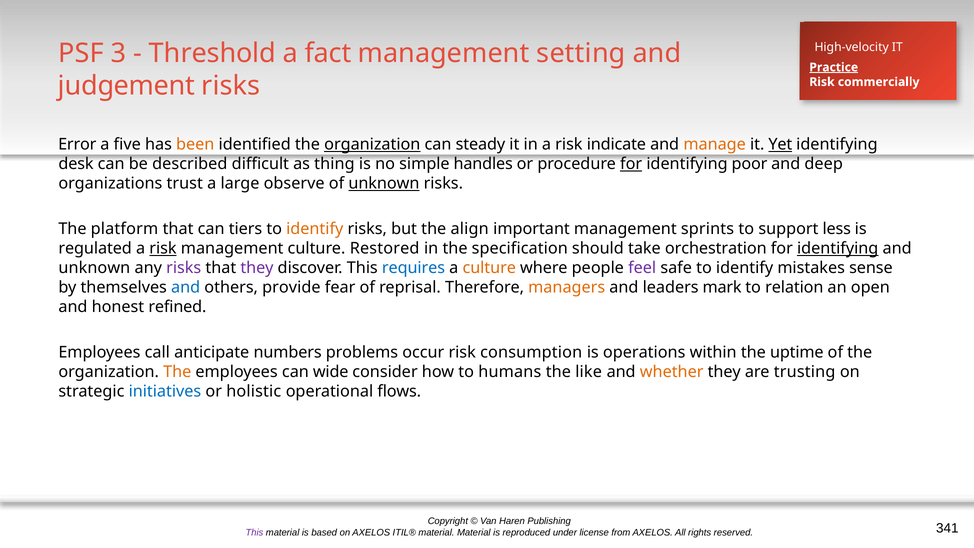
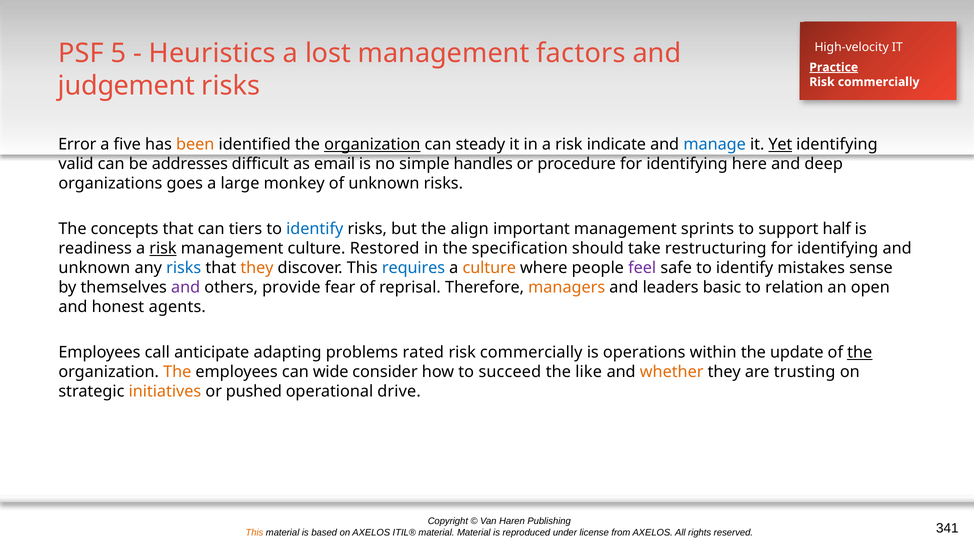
3: 3 -> 5 (118, 53)
Threshold: Threshold -> Heuristics (212, 53)
fact: fact -> lost (328, 53)
setting: setting -> factors (581, 53)
manage colour: orange -> blue (715, 144)
desk: desk -> valid (76, 164)
described: described -> addresses (190, 164)
thing: thing -> email (335, 164)
for underline: present -> none (631, 164)
poor: poor -> here (749, 164)
trust: trust -> goes (185, 183)
observe: observe -> monkey (294, 183)
unknown underline: present -> none (384, 183)
platform: platform -> concepts (125, 229)
identify colour: orange -> blue (315, 229)
less: less -> half (837, 229)
regulated: regulated -> readiness (95, 248)
orchestration: orchestration -> restructuring (716, 248)
identifying underline: present -> none (838, 248)
risks colour: purple -> blue (184, 268)
they colour: purple -> orange (257, 268)
and colour: blue -> purple (186, 287)
mark: mark -> basic (722, 287)
refined: refined -> agents (177, 307)
numbers: numbers -> adapting (288, 352)
occur: occur -> rated (423, 352)
consumption: consumption -> commercially (531, 352)
uptime: uptime -> update (797, 352)
the underline: none -> present (860, 352)
humans: humans -> succeed (510, 372)
initiatives colour: blue -> orange (165, 391)
holistic: holistic -> pushed (254, 391)
flows: flows -> drive (399, 391)
This colour: purple -> orange (254, 532)
